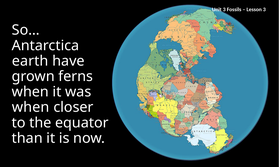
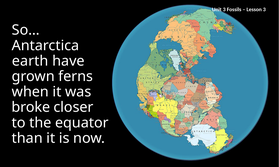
when: when -> broke (31, 108)
